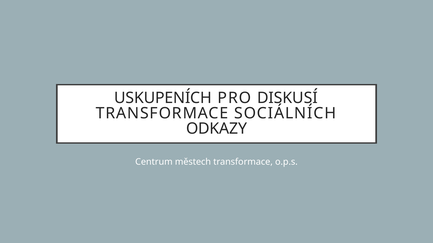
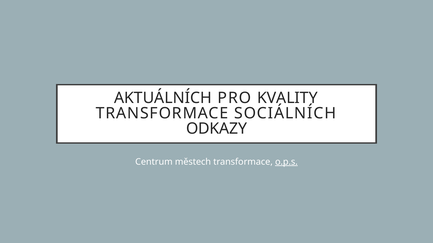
USKUPENÍCH: USKUPENÍCH -> AKTUÁLNÍCH (163, 98)
DISKUSÍ: DISKUSÍ -> KVALITY (287, 98)
o.p.s underline: none -> present (286, 162)
